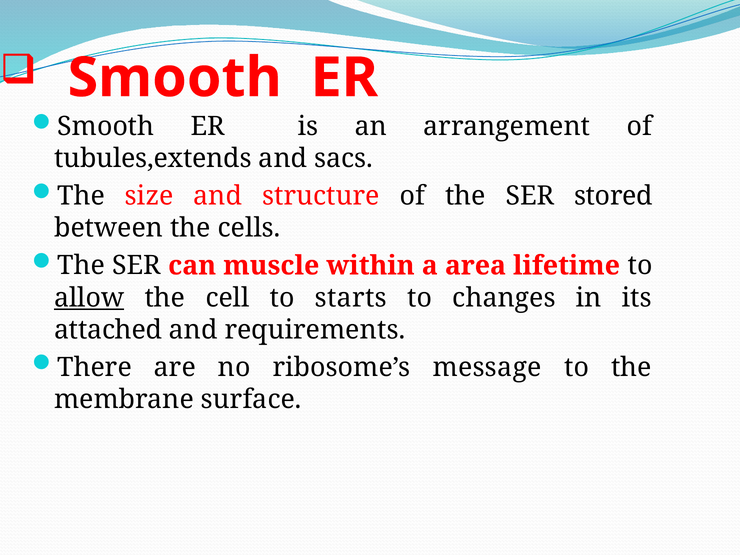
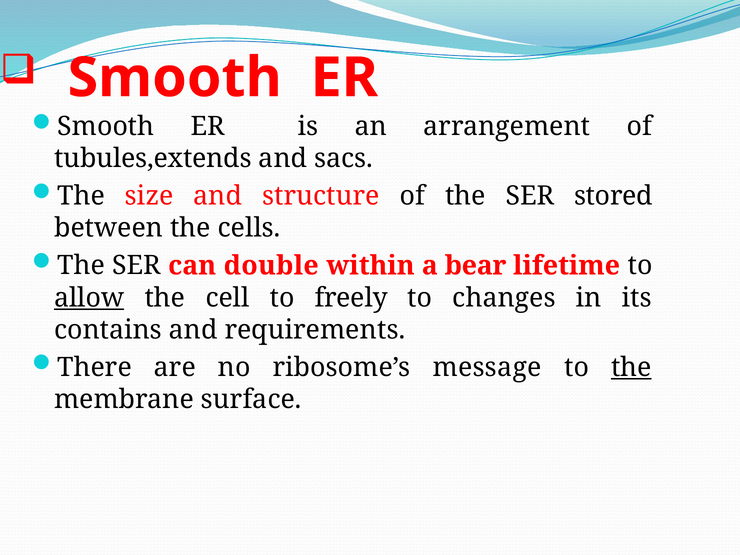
muscle: muscle -> double (271, 266)
area: area -> bear (476, 266)
starts: starts -> freely (351, 298)
attached: attached -> contains (108, 330)
the underline: none -> present (631, 367)
